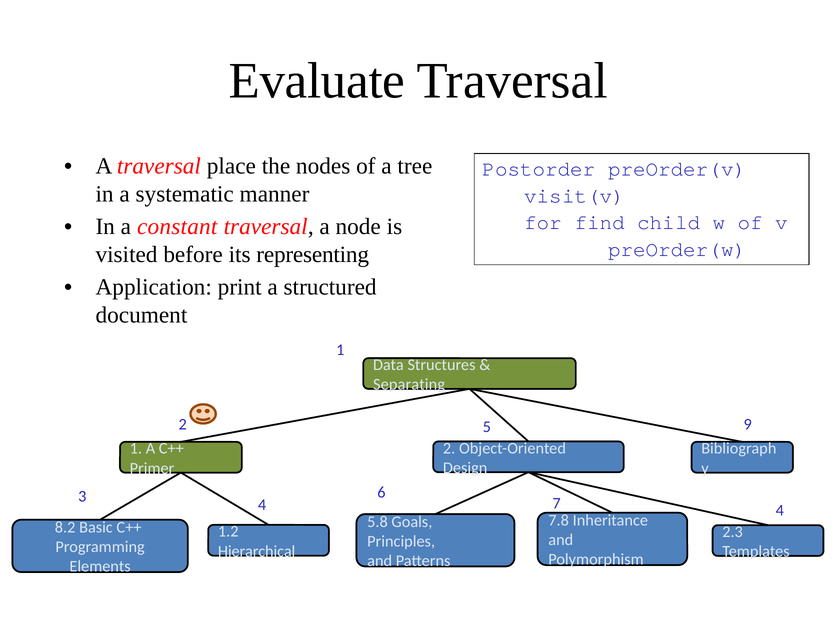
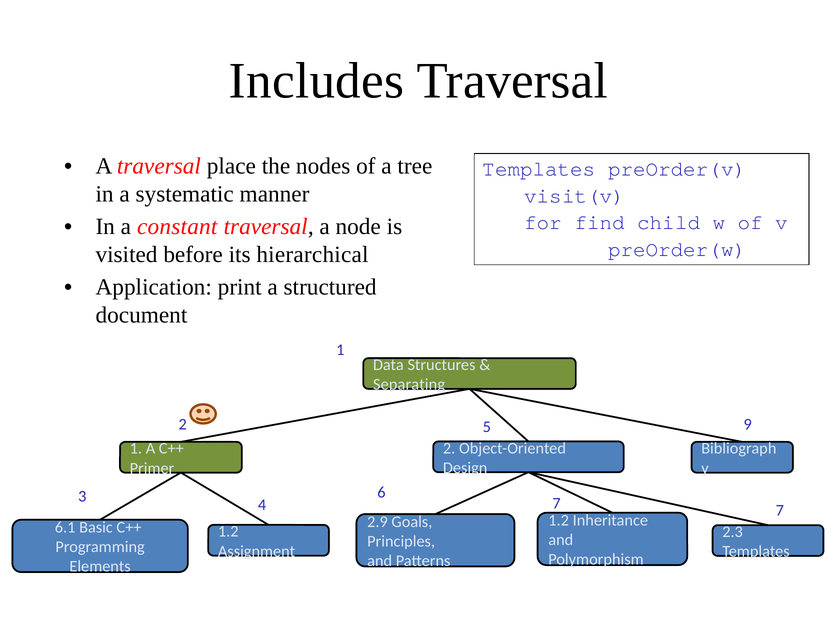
Evaluate: Evaluate -> Includes (317, 81)
Postorder: Postorder -> Templates (539, 169)
representing: representing -> hierarchical (312, 255)
7 4: 4 -> 7 (780, 510)
7.8: 7.8 -> 1.2 (559, 520)
5.8: 5.8 -> 2.9 (377, 522)
8.2: 8.2 -> 6.1 (65, 527)
Hierarchical: Hierarchical -> Assignment (257, 551)
